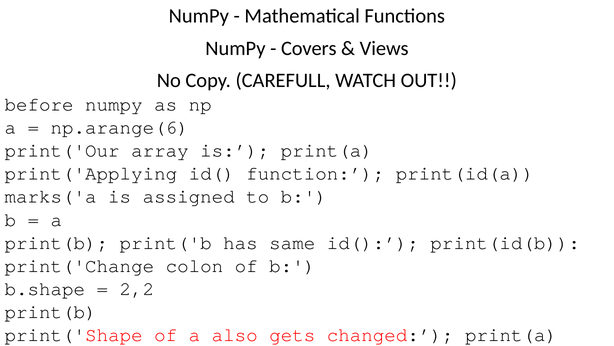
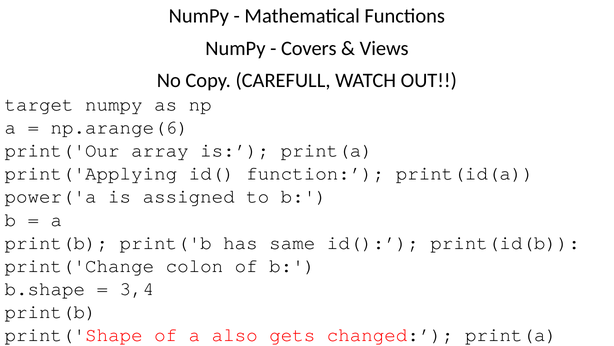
before: before -> target (39, 104)
marks('a: marks('a -> power('a (51, 196)
2,2: 2,2 -> 3,4 (137, 288)
